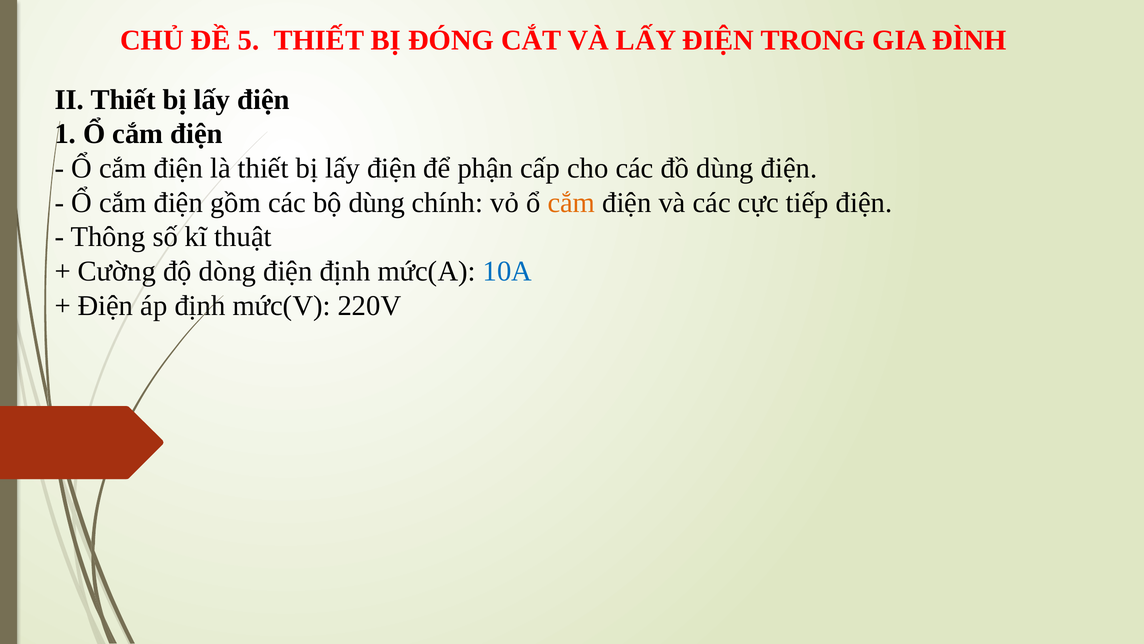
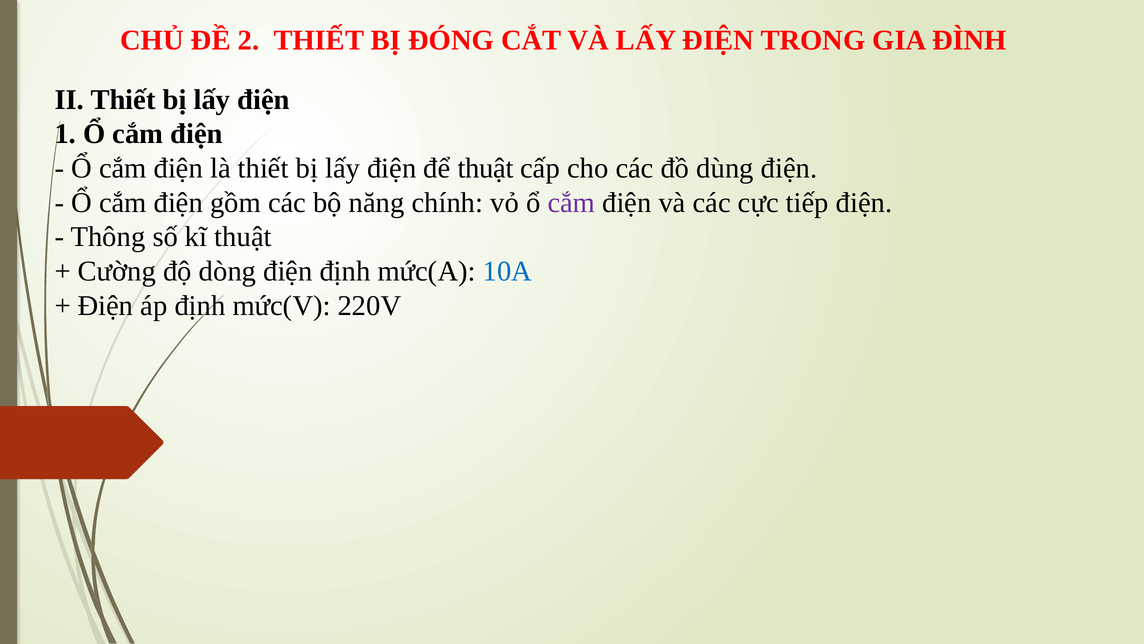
5: 5 -> 2 (249, 40)
để phận: phận -> thuật (486, 168)
bộ dùng: dùng -> năng (377, 202)
cắm colour: orange -> purple (571, 202)
